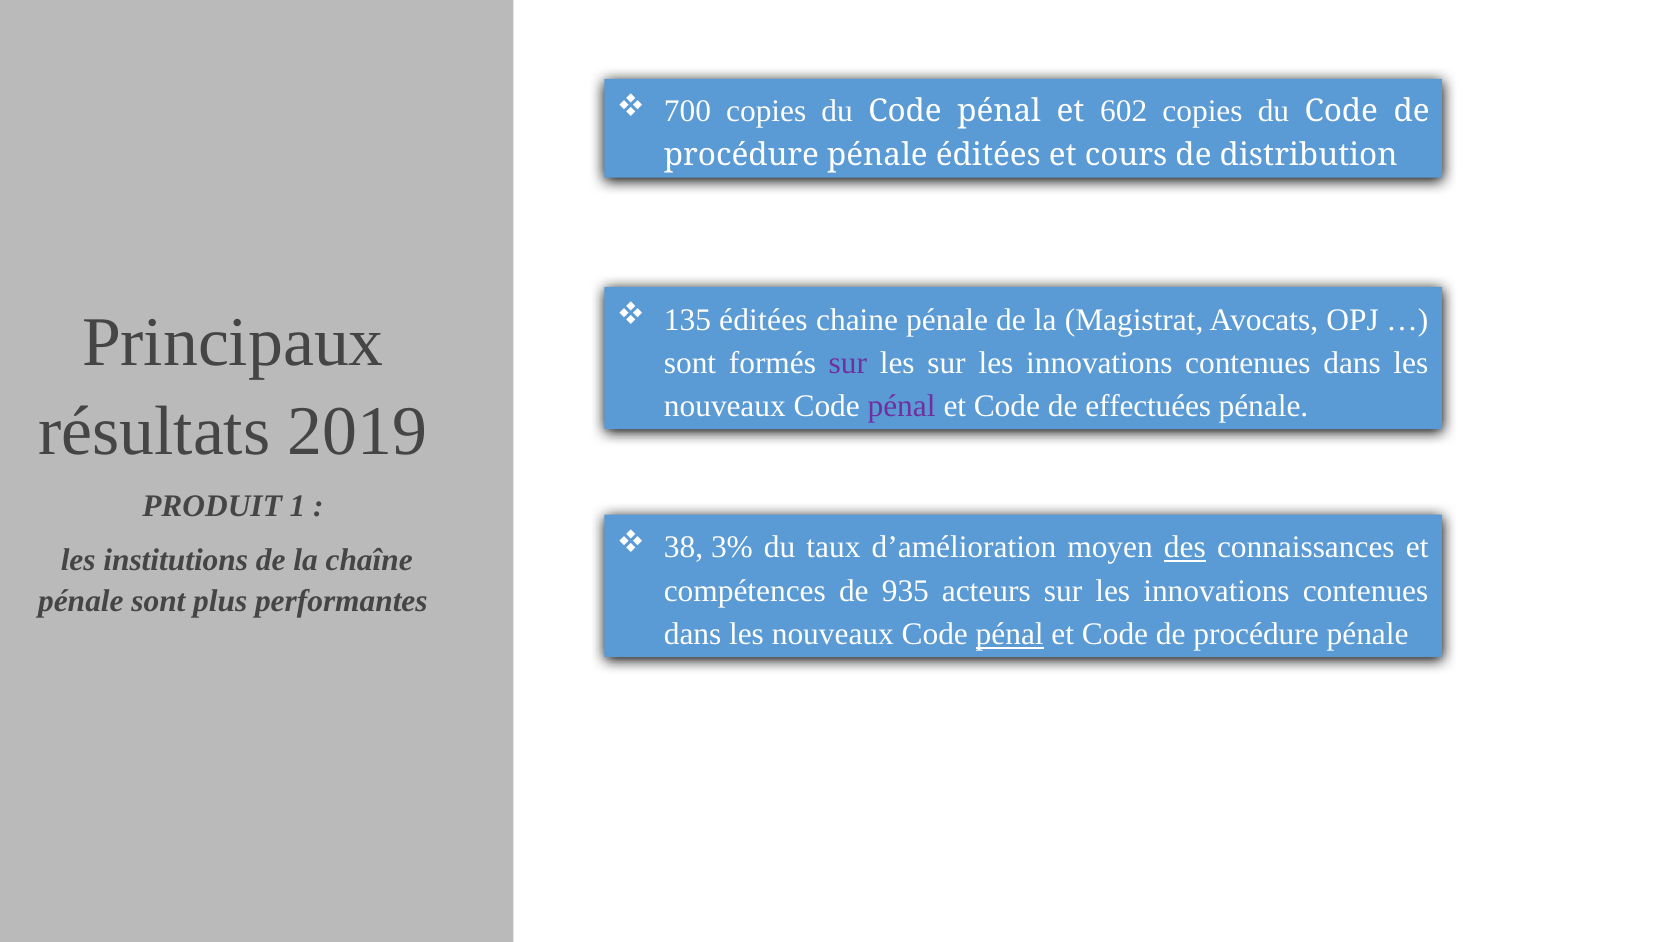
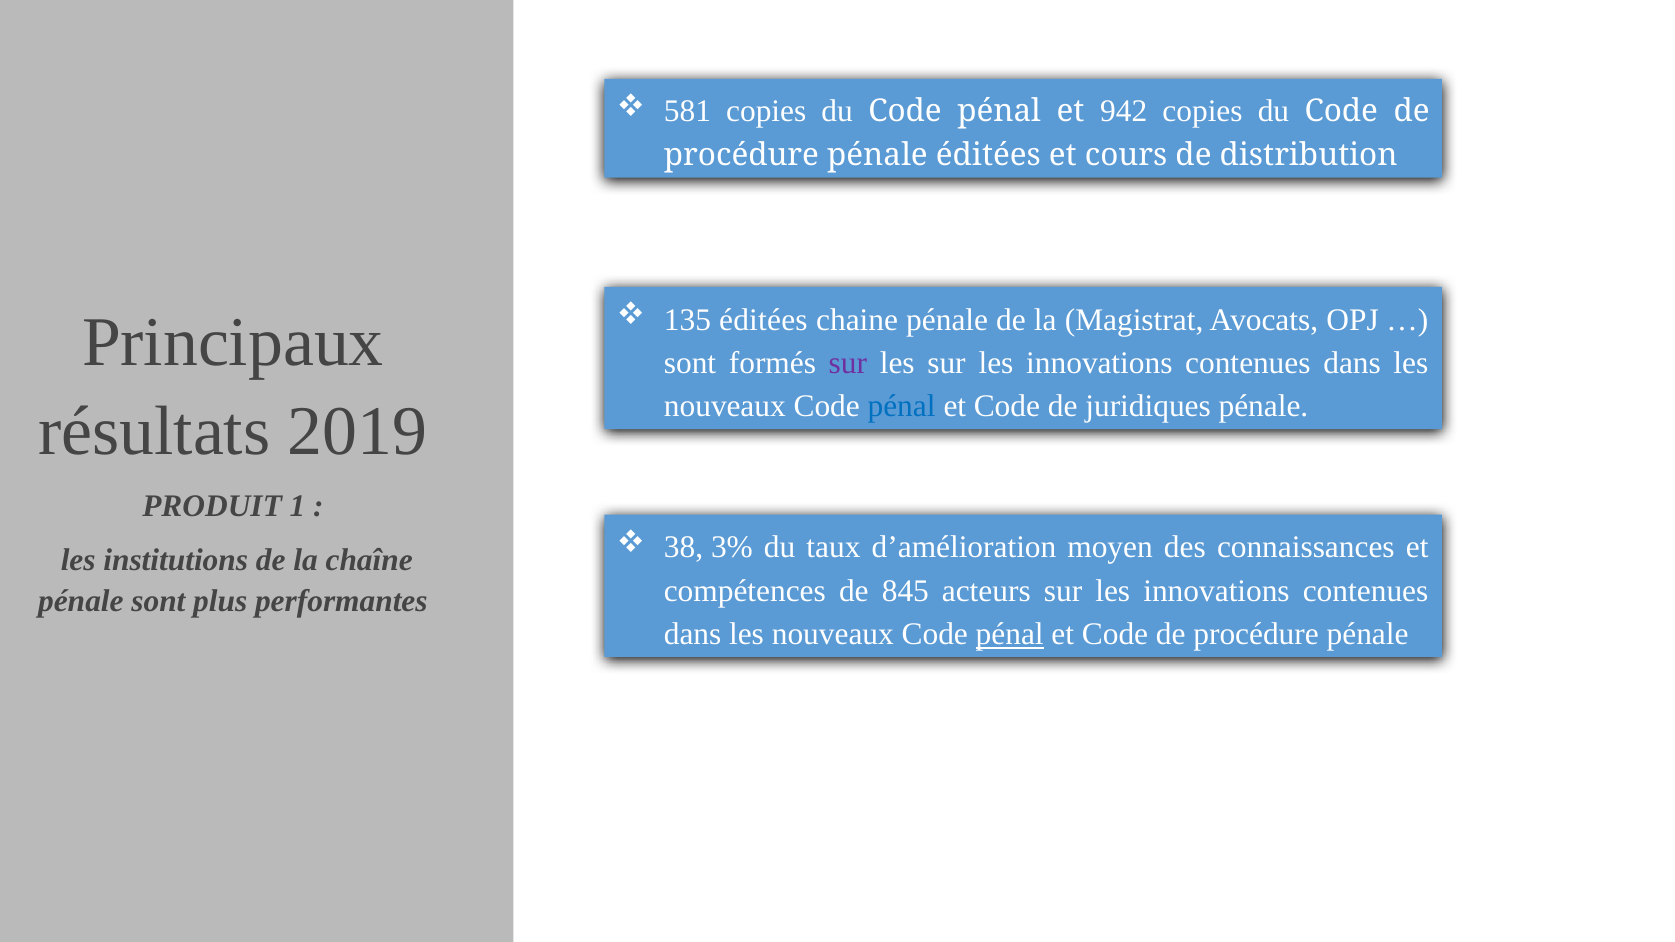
700: 700 -> 581 (687, 112)
602: 602 -> 942 (1124, 112)
pénal colour: purple -> blue (902, 406)
effectuées: effectuées -> juridiques (1148, 406)
des underline: present -> none (1185, 548)
935: 935 -> 845 (905, 591)
